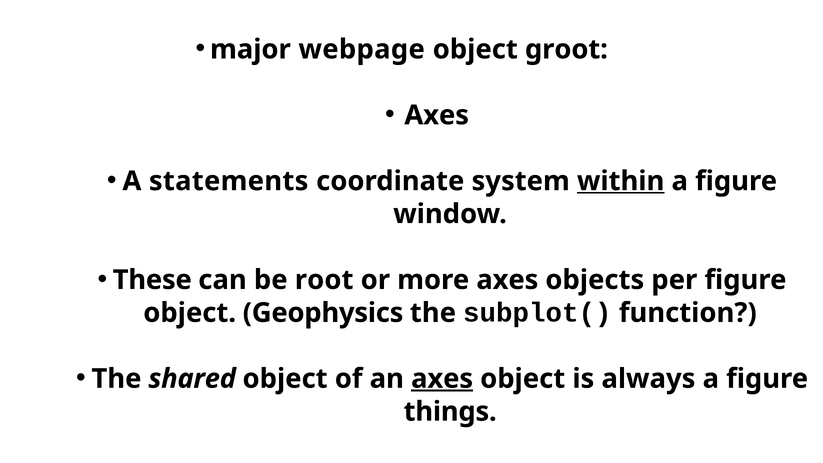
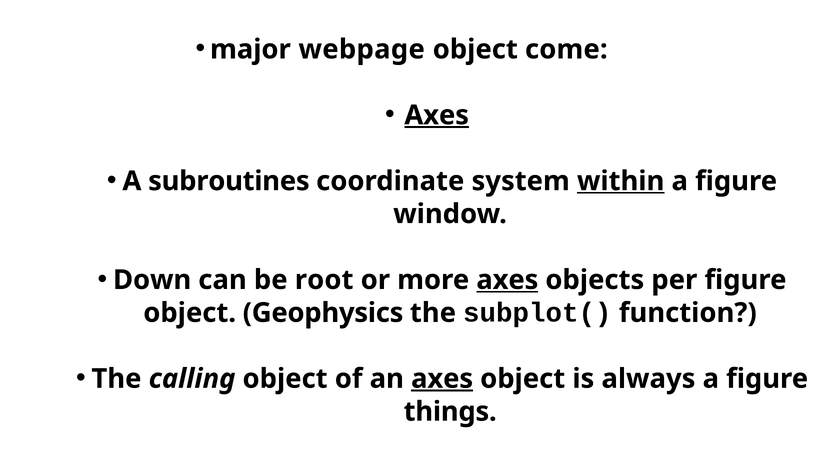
groot: groot -> come (566, 49)
Axes underline: none -> present (437, 115)
statements: statements -> subroutines (229, 181)
These: These -> Down (152, 280)
axes underline: none -> present (507, 280)
shared: shared -> calling (192, 379)
